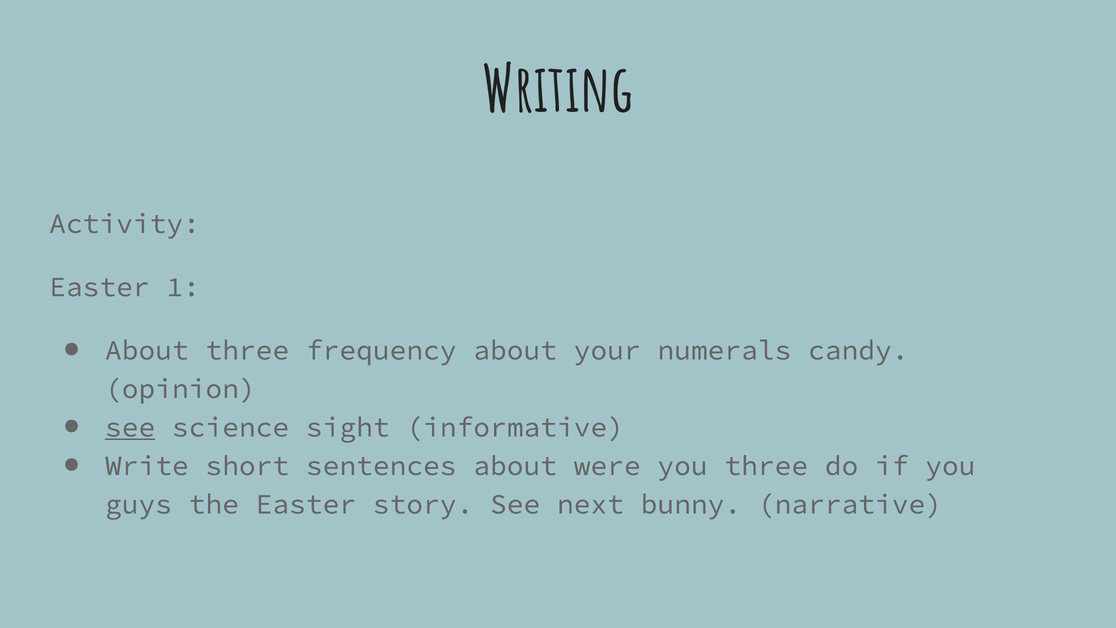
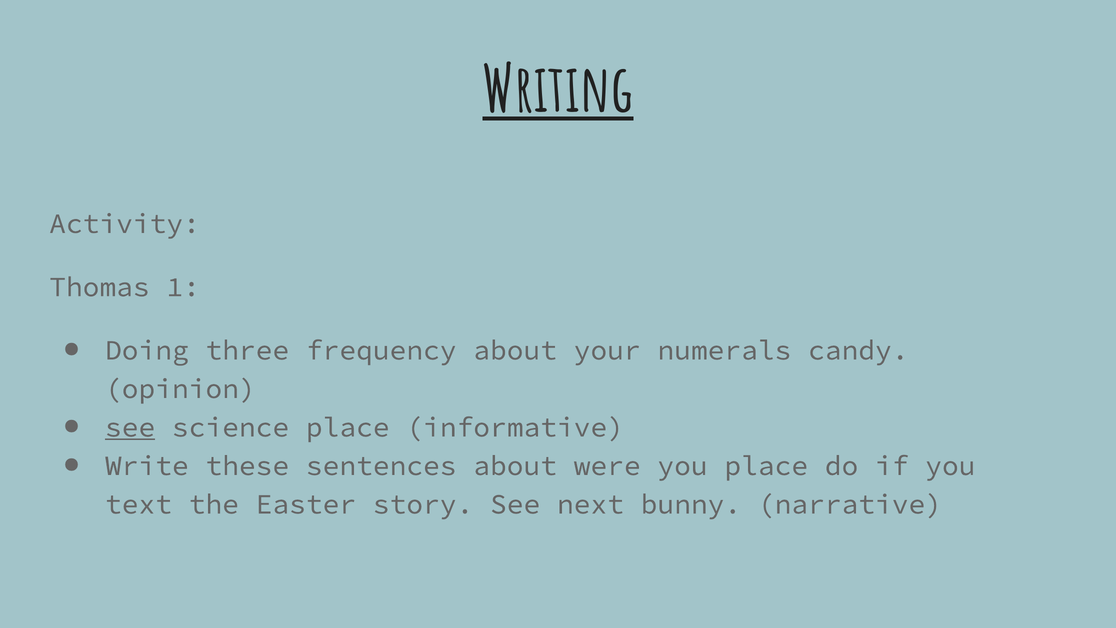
Writing underline: none -> present (558, 91)
Easter: Easter -> Thomas (99, 287)
About: About -> Doing (147, 350)
science sight: sight -> place (348, 427)
short: short -> these (247, 466)
you three: three -> place (766, 466)
guys: guys -> text (138, 504)
